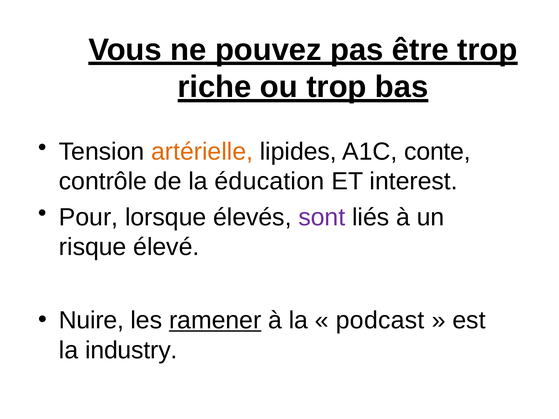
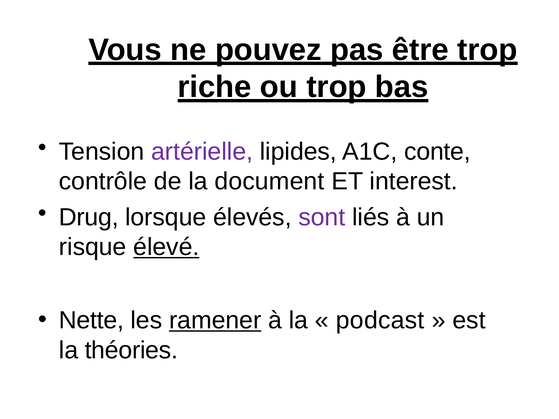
artérielle colour: orange -> purple (202, 152)
éducation: éducation -> document (269, 182)
Pour: Pour -> Drug (89, 217)
élevé underline: none -> present (166, 247)
Nuire: Nuire -> Nette (91, 321)
industry: industry -> théories (131, 350)
